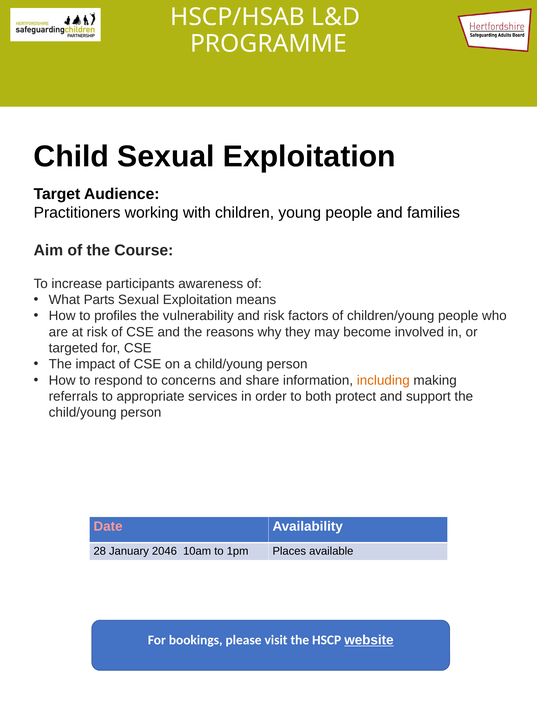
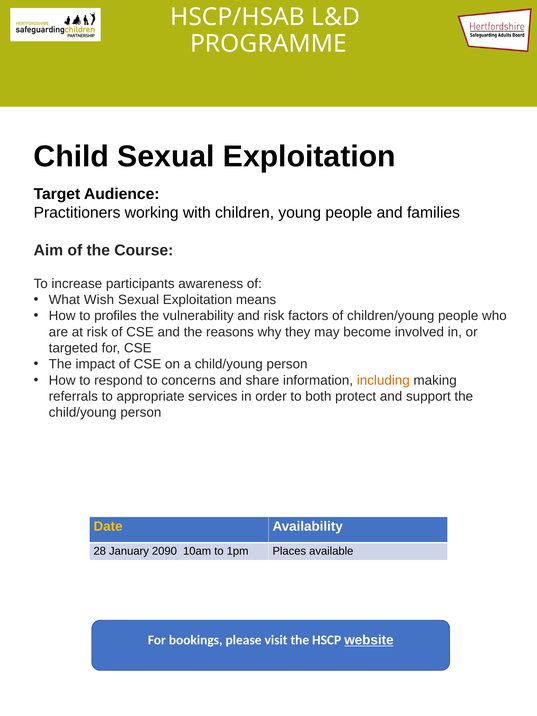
Parts: Parts -> Wish (99, 300)
Date colour: pink -> yellow (108, 526)
2046: 2046 -> 2090 (164, 551)
